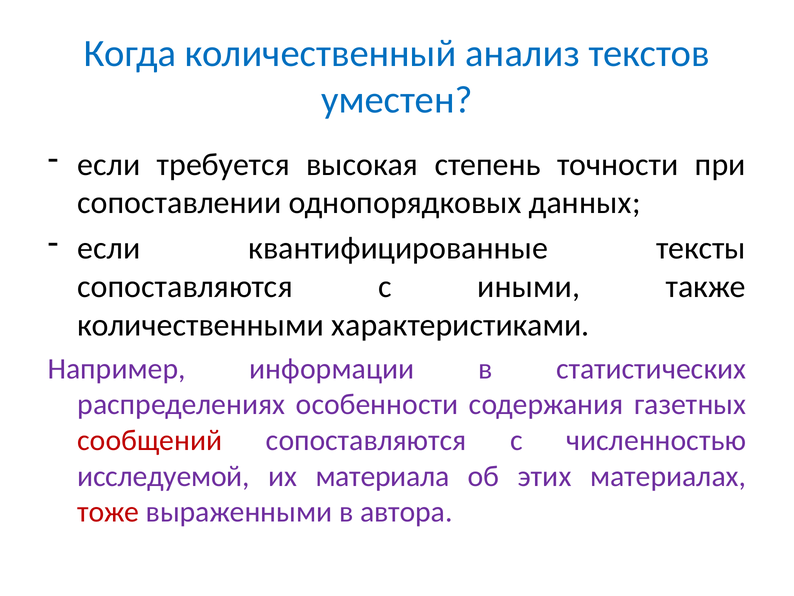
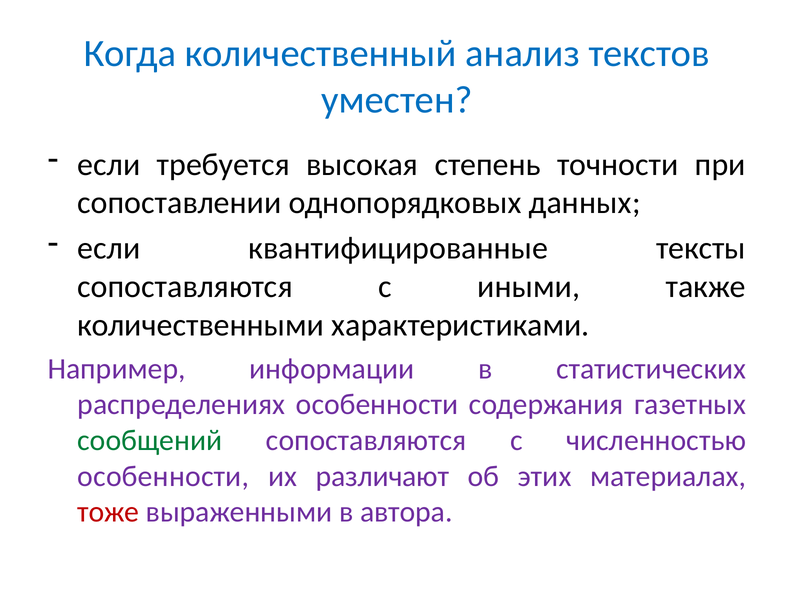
сообщений colour: red -> green (150, 440)
исследуемой: исследуемой -> особенности (163, 476)
материала: материала -> различают (382, 476)
